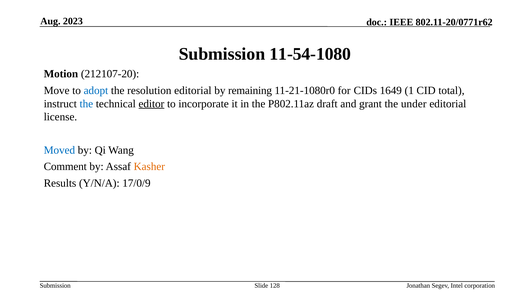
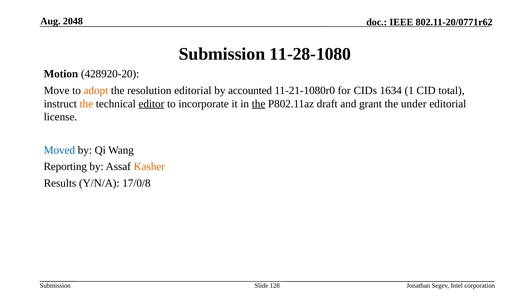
2023: 2023 -> 2048 (73, 21)
11-54-1080: 11-54-1080 -> 11-28-1080 (310, 54)
212107-20: 212107-20 -> 428920-20 (110, 74)
adopt colour: blue -> orange (96, 91)
remaining: remaining -> accounted (250, 91)
1649: 1649 -> 1634 (391, 91)
the colour: blue -> orange (86, 104)
the underline: none -> present (259, 104)
Comment: Comment -> Reporting (65, 167)
17/0/9: 17/0/9 -> 17/0/8 (136, 183)
